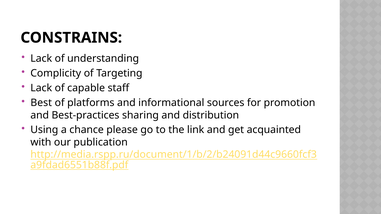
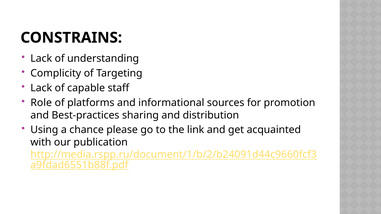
Best: Best -> Role (41, 103)
